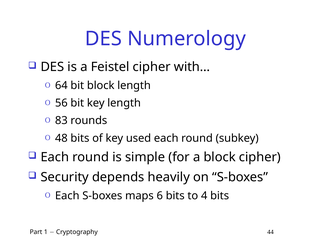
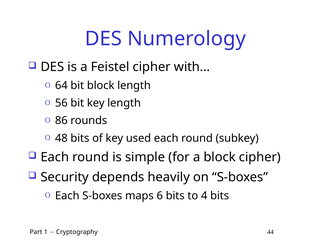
83: 83 -> 86 (61, 121)
